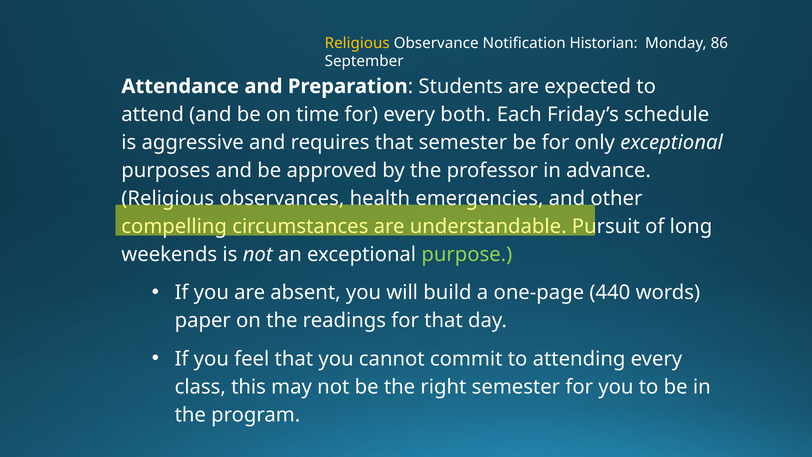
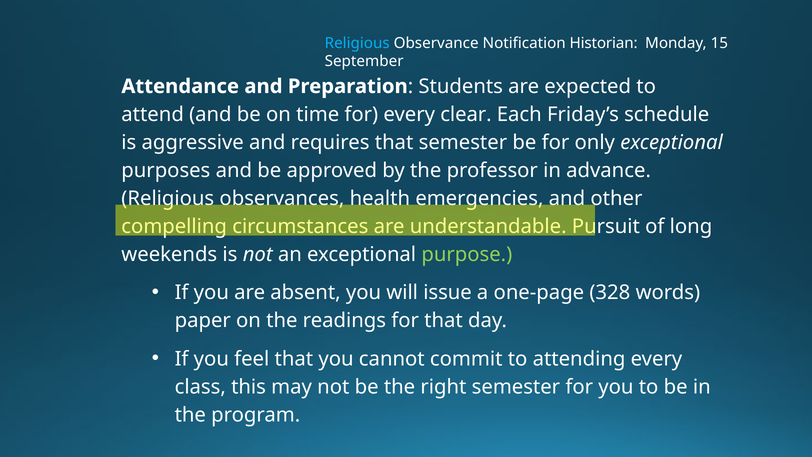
Religious colour: yellow -> light blue (357, 43)
86: 86 -> 15 (719, 43)
both: both -> clear (466, 114)
build: build -> issue (448, 292)
440: 440 -> 328 (610, 292)
